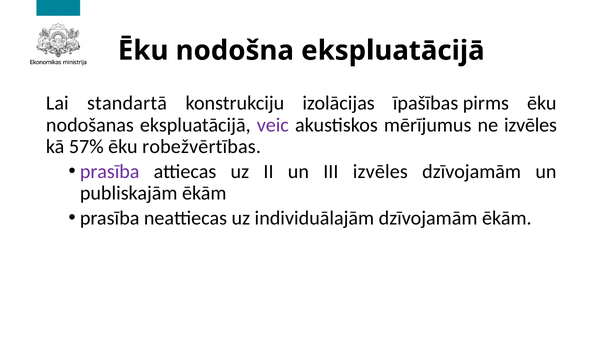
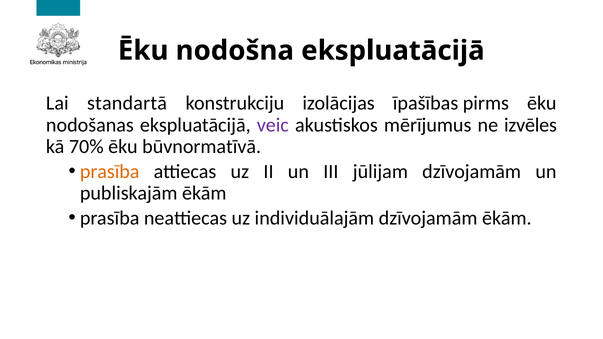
57%: 57% -> 70% (86, 147)
robežvērtības: robežvērtības -> būvnormatīvā (202, 147)
prasība colour: purple -> orange (110, 172)
III izvēles: izvēles -> jūlijam (380, 172)
